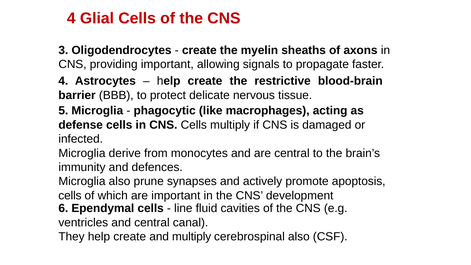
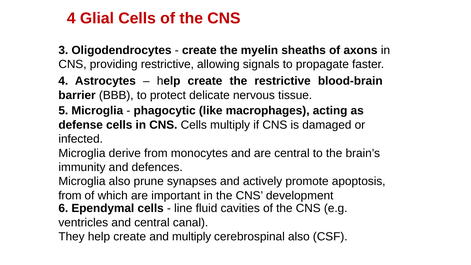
providing important: important -> restrictive (167, 64)
cells: cells -> from (70, 196)
